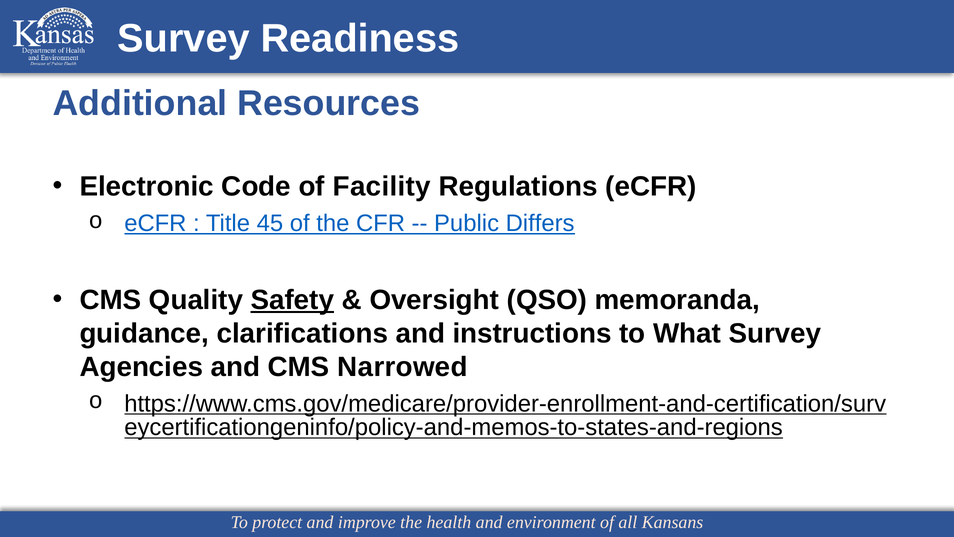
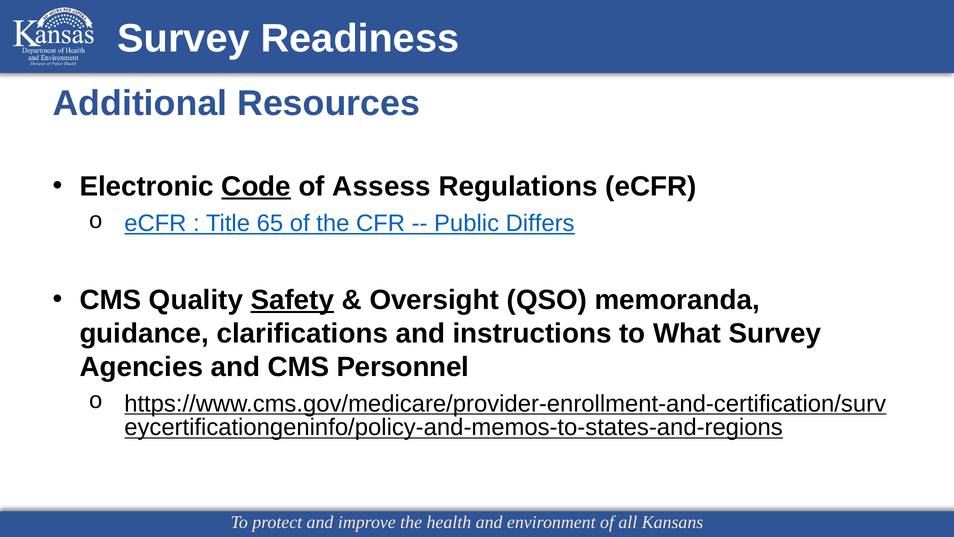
Code underline: none -> present (256, 186)
Facility: Facility -> Assess (382, 186)
45: 45 -> 65 (270, 223)
Narrowed: Narrowed -> Personnel (403, 367)
